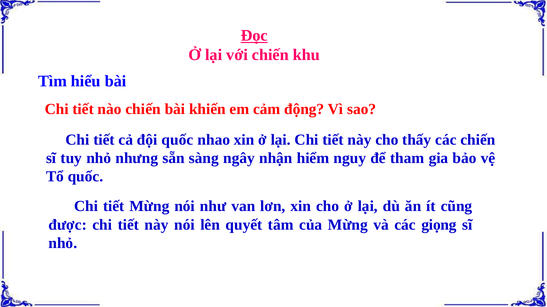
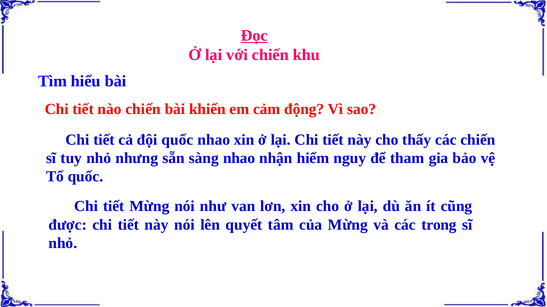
sàng ngây: ngây -> nhao (239, 158)
giọng: giọng -> trong (439, 225)
